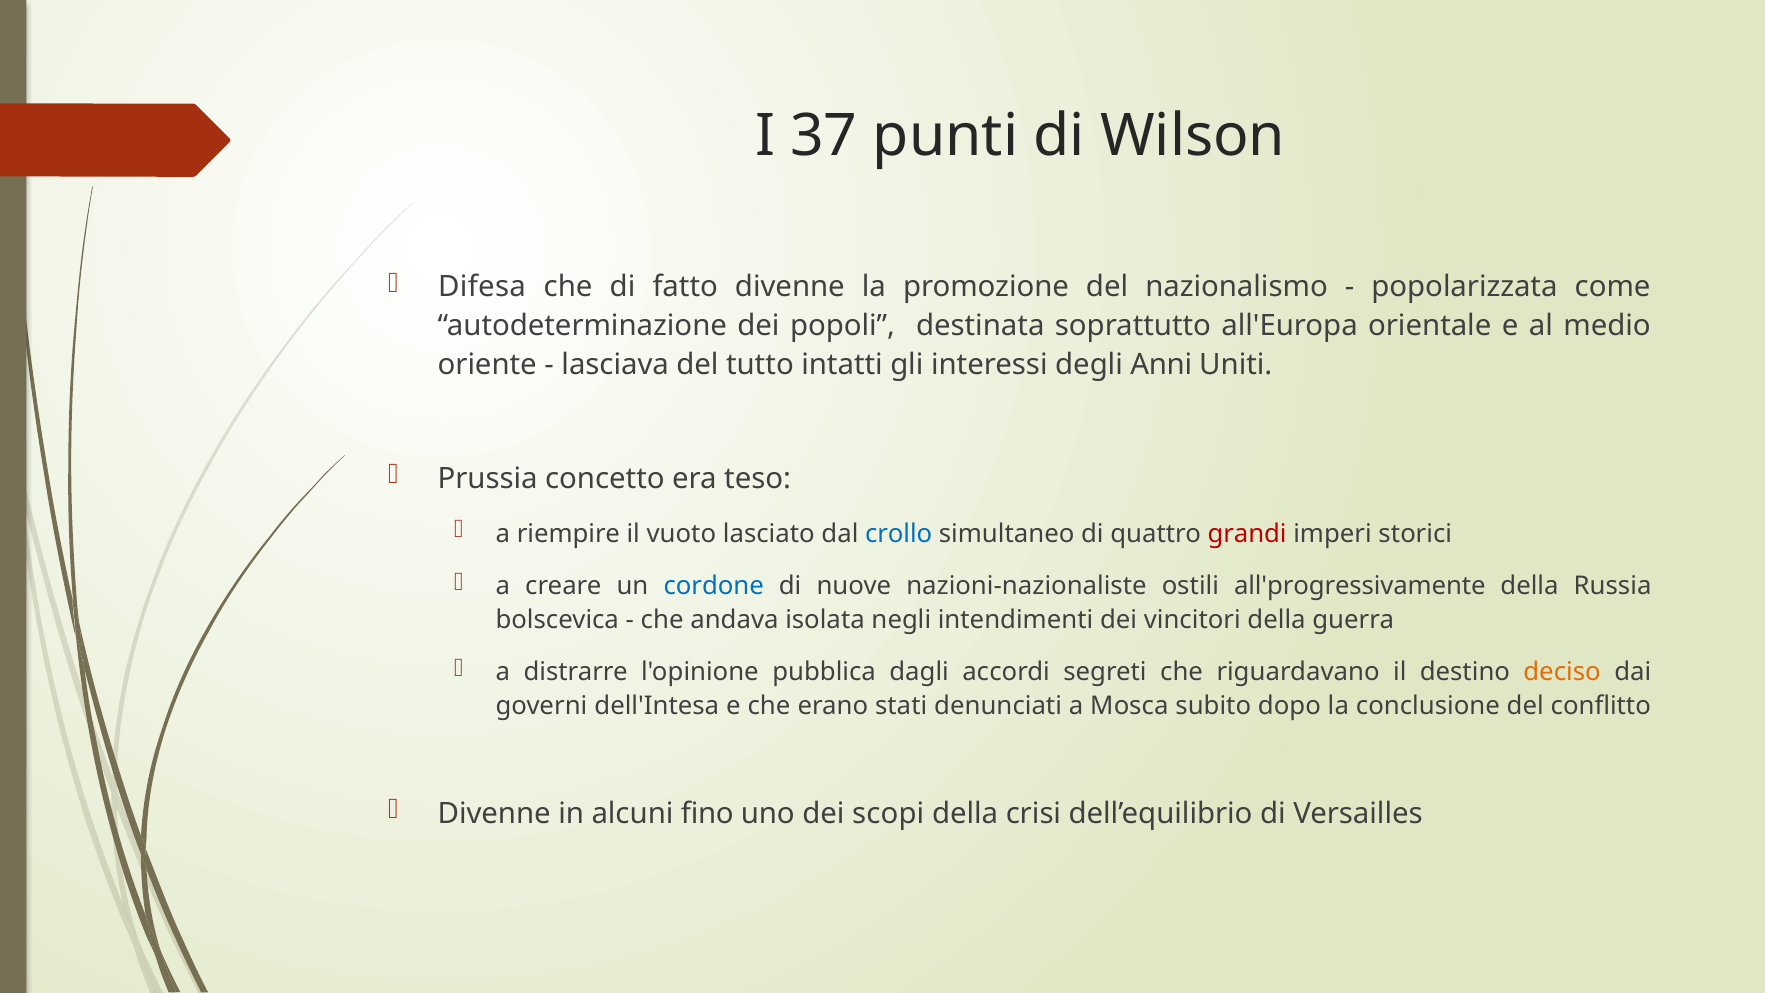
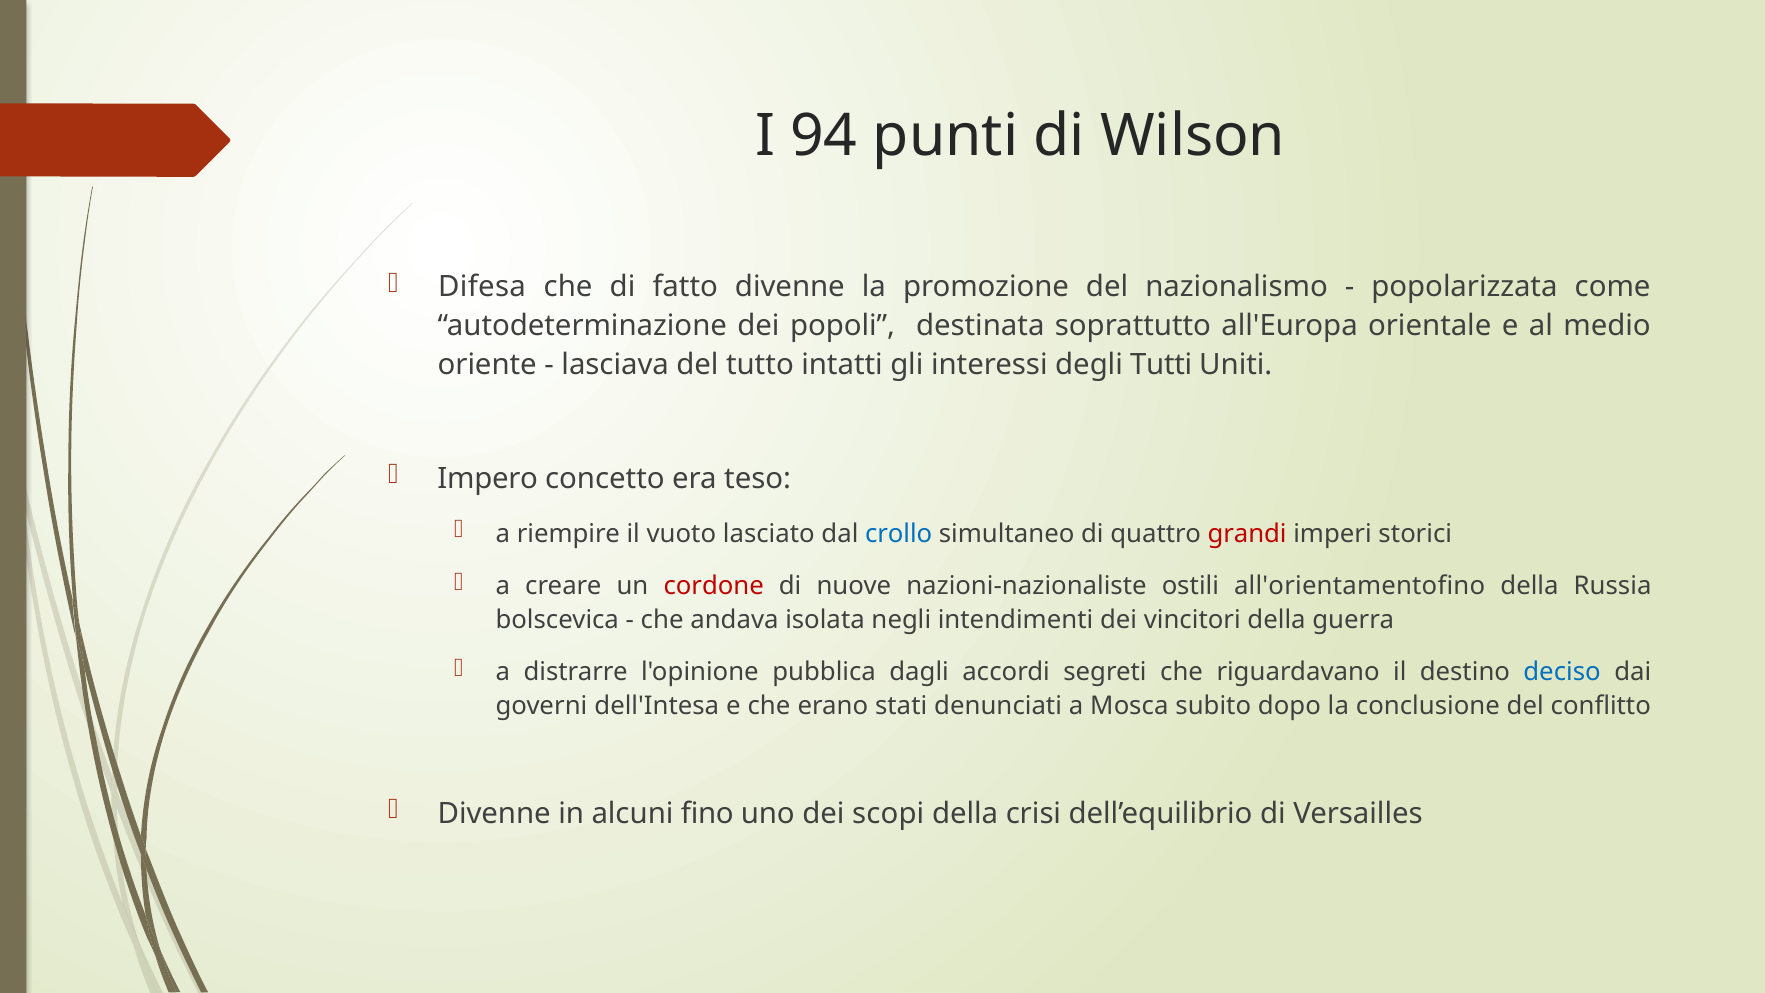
37: 37 -> 94 (824, 136)
Anni: Anni -> Tutti (1161, 365)
Prussia: Prussia -> Impero (488, 479)
cordone colour: blue -> red (714, 586)
all'progressivamente: all'progressivamente -> all'orientamentofino (1360, 586)
deciso colour: orange -> blue (1562, 672)
